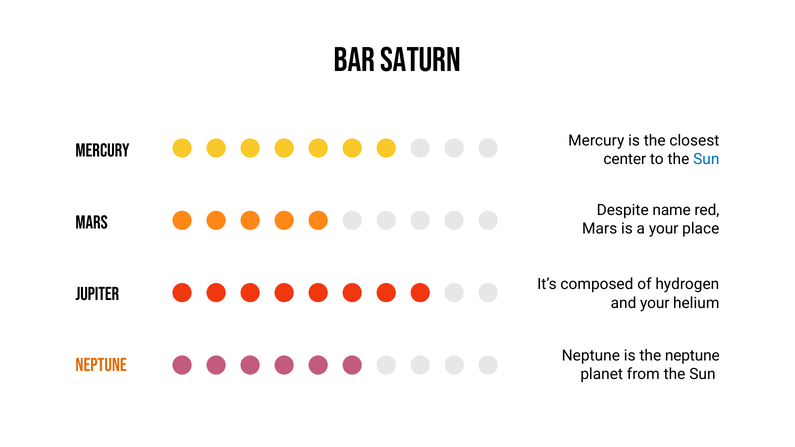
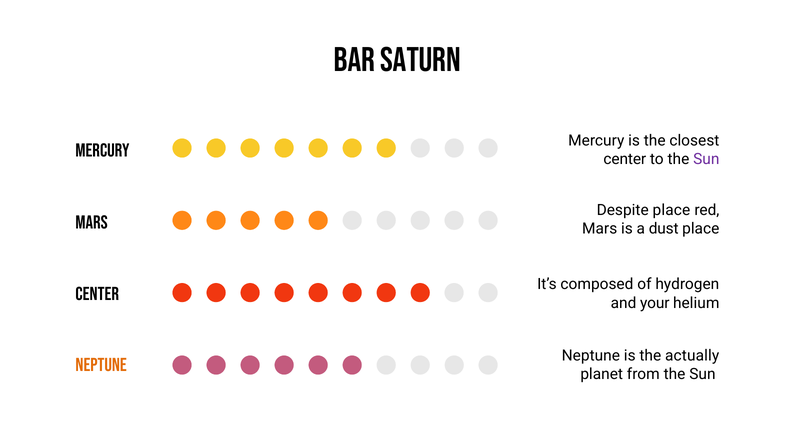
Sun colour: blue -> purple (706, 159)
Despite name: name -> place (671, 210)
a your: your -> dust (664, 229)
JUPITER: JUPITER -> CENTER (97, 294)
the neptune: neptune -> actually (692, 356)
